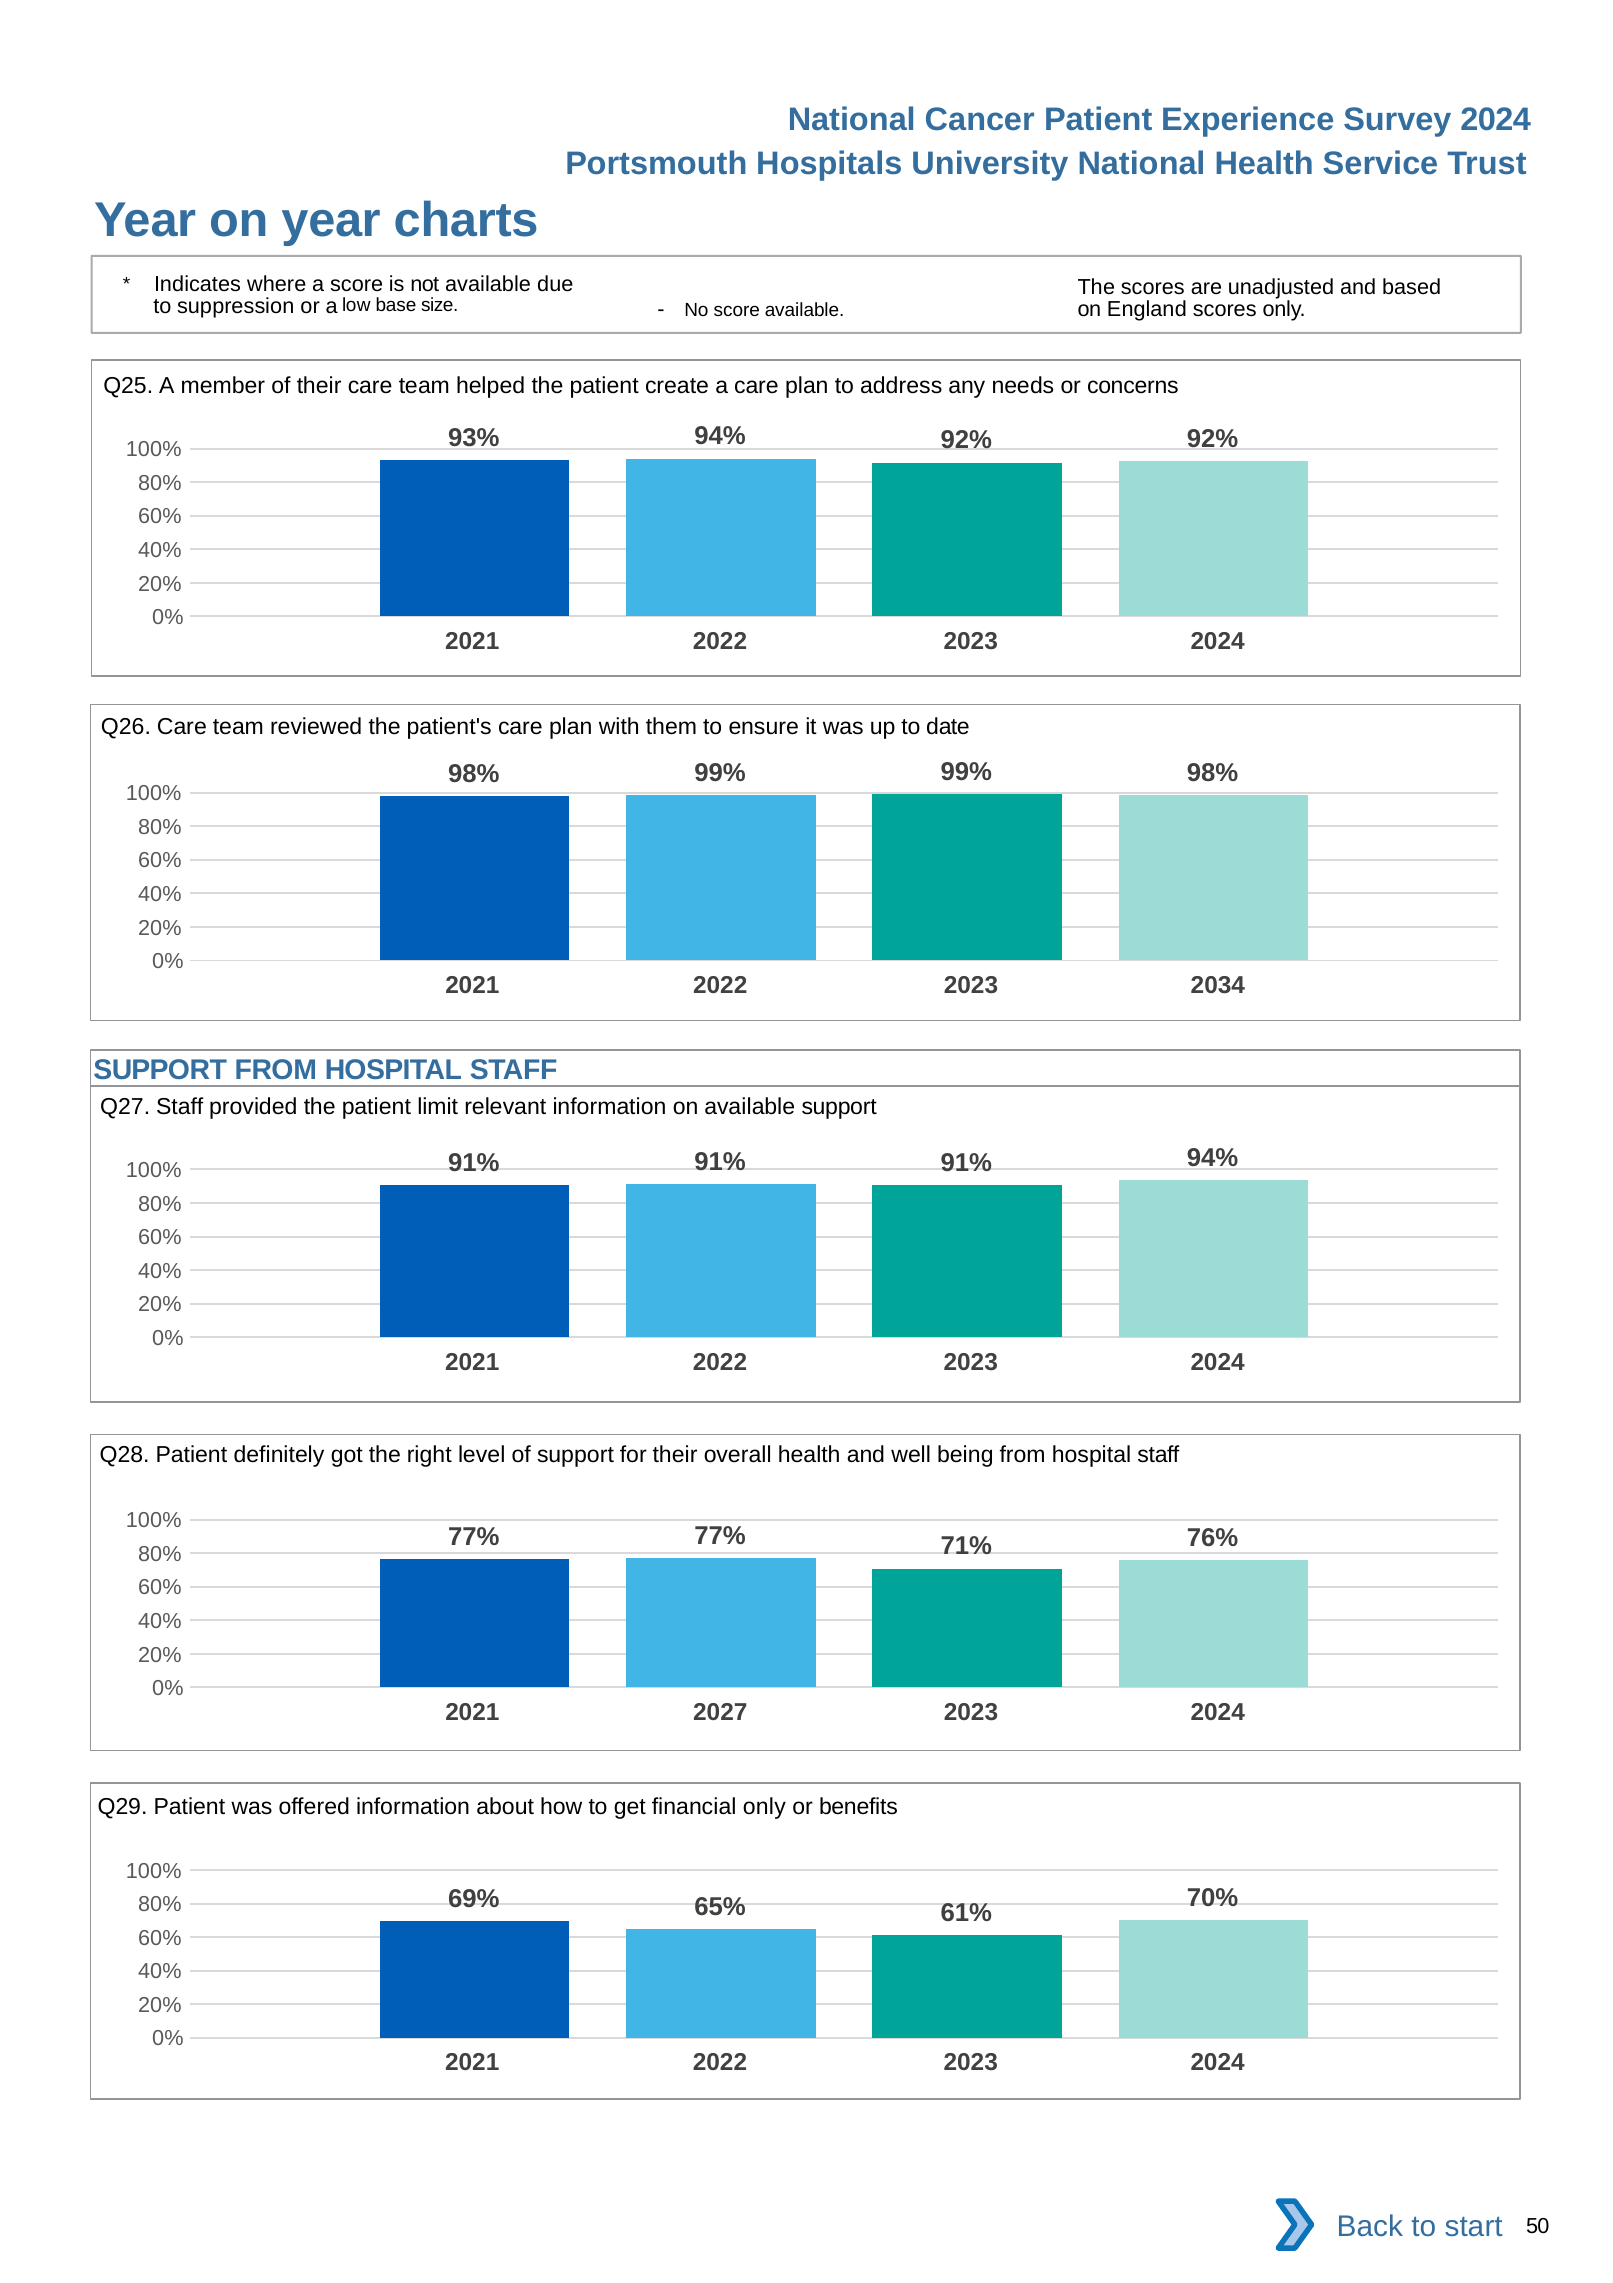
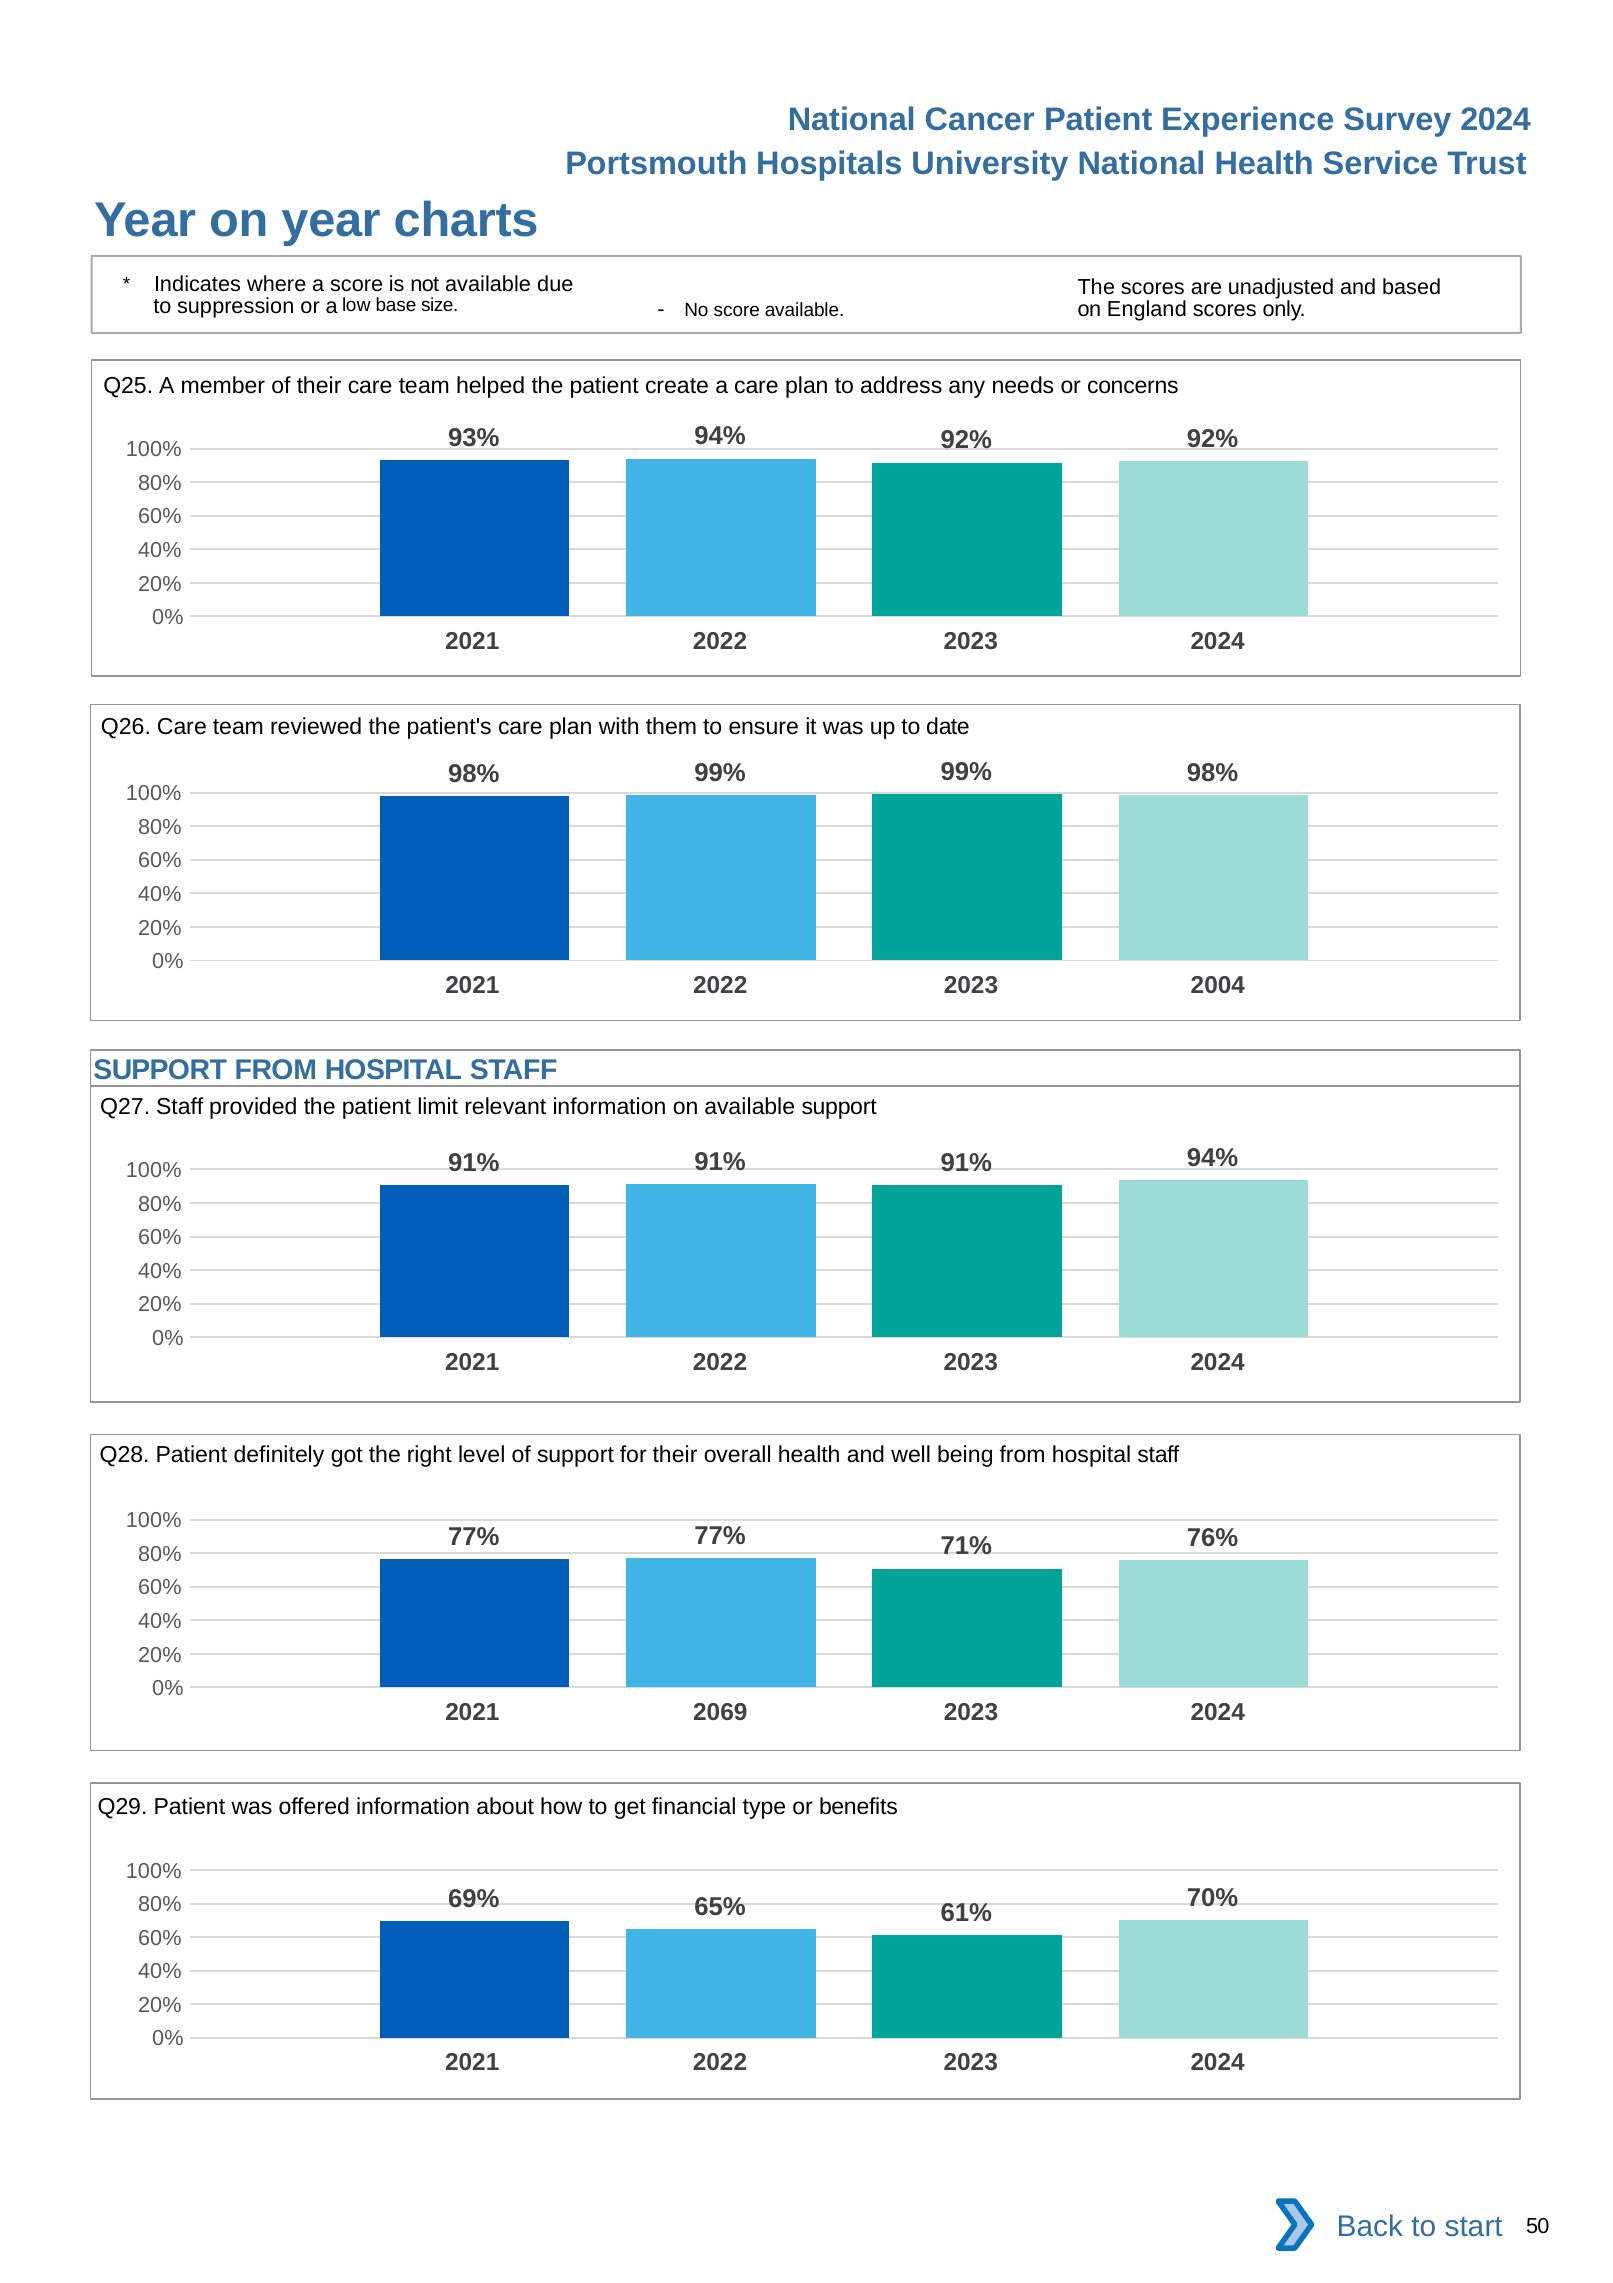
2034: 2034 -> 2004 (1218, 985)
2027: 2027 -> 2069 (720, 1712)
financial only: only -> type (764, 1806)
